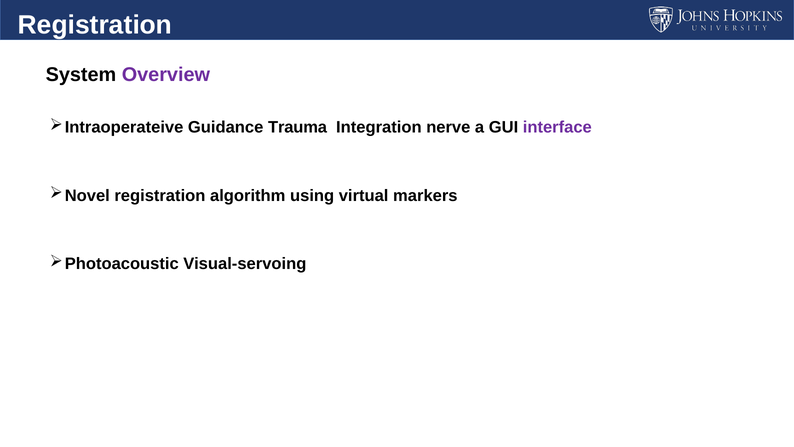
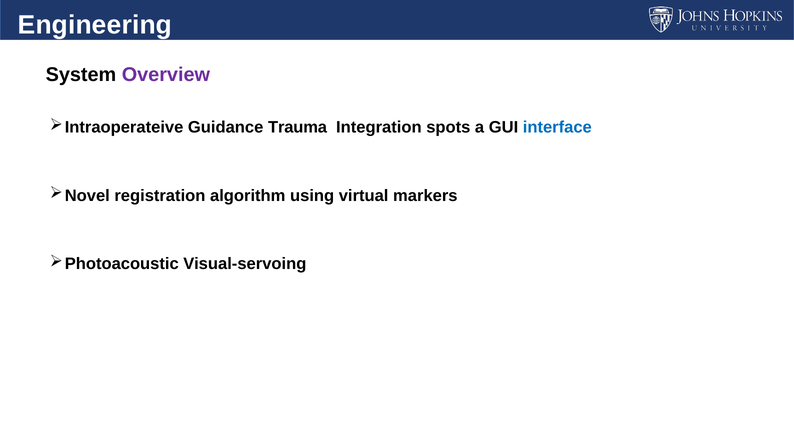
Registration: Registration -> Engineering (95, 25)
nerve: nerve -> spots (448, 127)
interface colour: purple -> blue (557, 127)
